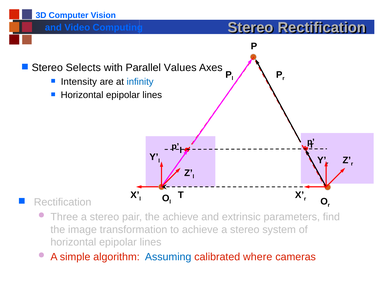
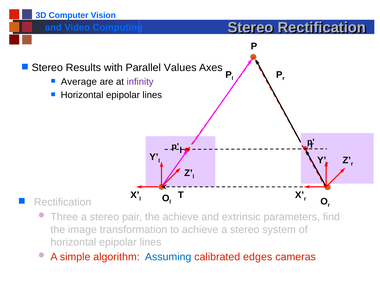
Selects: Selects -> Results (83, 68)
Intensity: Intensity -> Average (79, 82)
infinity colour: blue -> purple (140, 82)
where: where -> edges (258, 257)
